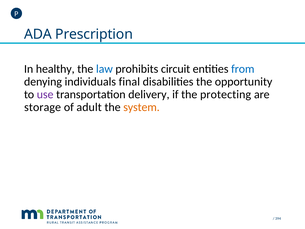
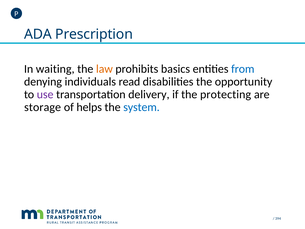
healthy: healthy -> waiting (55, 69)
law colour: blue -> orange (104, 69)
circuit: circuit -> basics (176, 69)
final: final -> read (129, 82)
adult: adult -> helps (89, 107)
system colour: orange -> blue (141, 107)
